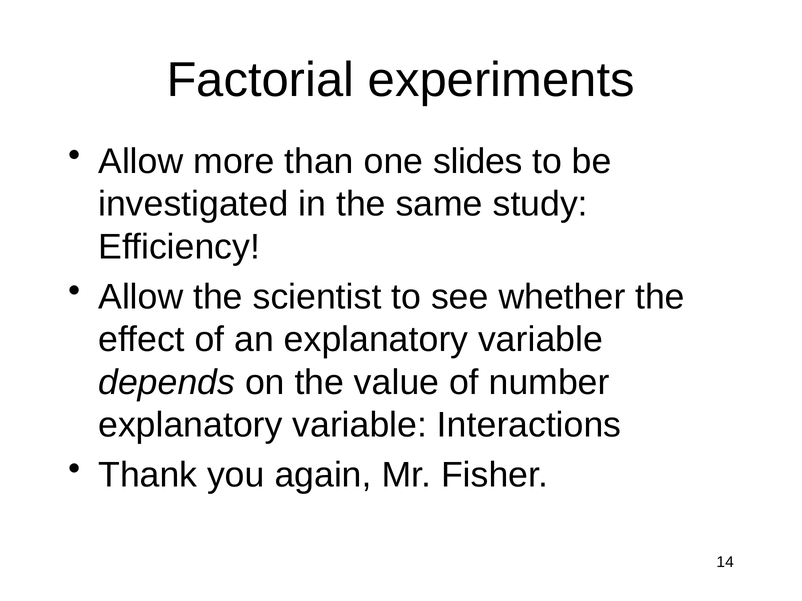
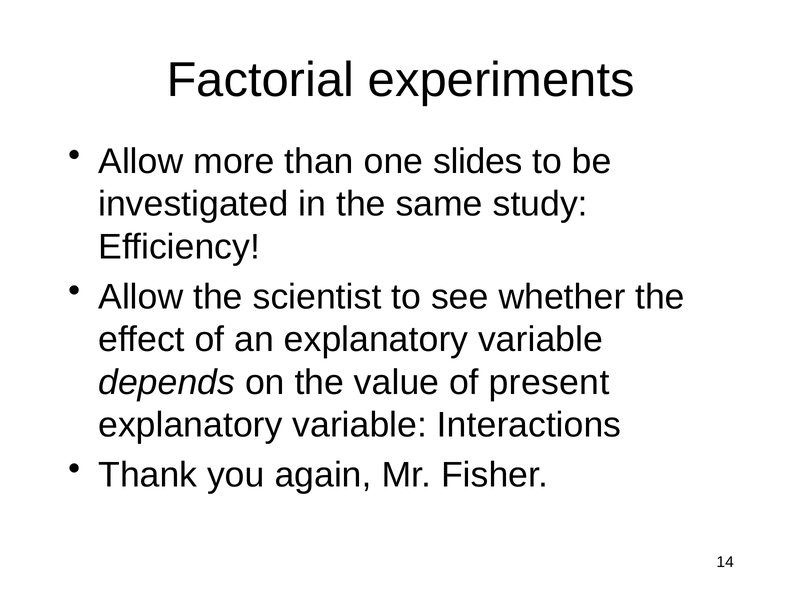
number: number -> present (549, 383)
